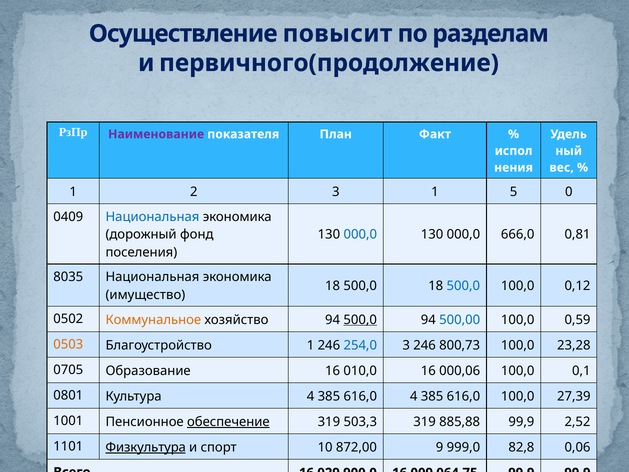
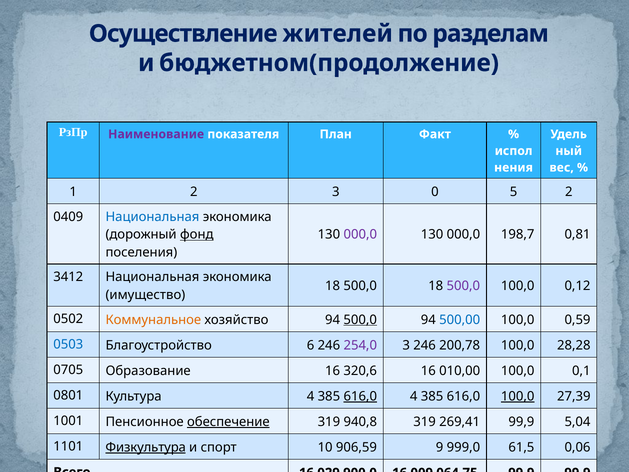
повысит: повысит -> жителей (338, 34)
первичного(продолжение: первичного(продолжение -> бюджетном(продолжение (329, 63)
3 1: 1 -> 0 (435, 192)
5 0: 0 -> 2 (569, 192)
фонд underline: none -> present (197, 235)
000,0 colour: blue -> purple (360, 235)
666,0: 666,0 -> 198,7 (518, 235)
8035: 8035 -> 3412 (68, 277)
500,0 colour: blue -> purple (463, 286)
0503 colour: orange -> blue (68, 344)
Благоустройство 1: 1 -> 6 (311, 345)
254,0 colour: blue -> purple (360, 345)
800,73: 800,73 -> 200,78 (460, 345)
23,28: 23,28 -> 28,28 (574, 345)
010,0: 010,0 -> 320,6 (360, 371)
000,06: 000,06 -> 010,00 (460, 371)
616,0 underline: none -> present (360, 396)
100,0 underline: none -> present (518, 396)
503,3: 503,3 -> 940,8 (360, 422)
885,88: 885,88 -> 269,41 (460, 422)
2,52: 2,52 -> 5,04 (577, 422)
872,00: 872,00 -> 906,59 (356, 447)
82,8: 82,8 -> 61,5 (521, 447)
